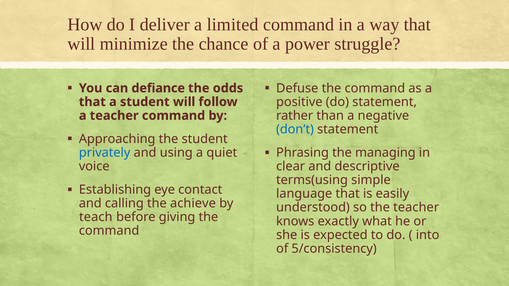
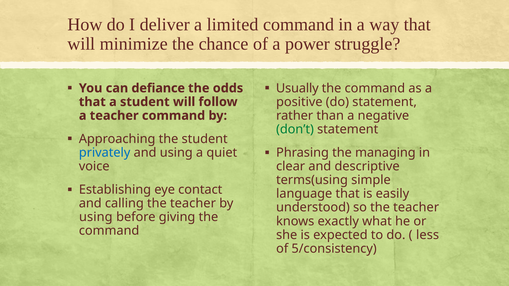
Defuse: Defuse -> Usually (297, 88)
don’t colour: blue -> green (295, 129)
calling the achieve: achieve -> teacher (193, 204)
teach: teach -> using (96, 217)
into: into -> less (428, 235)
